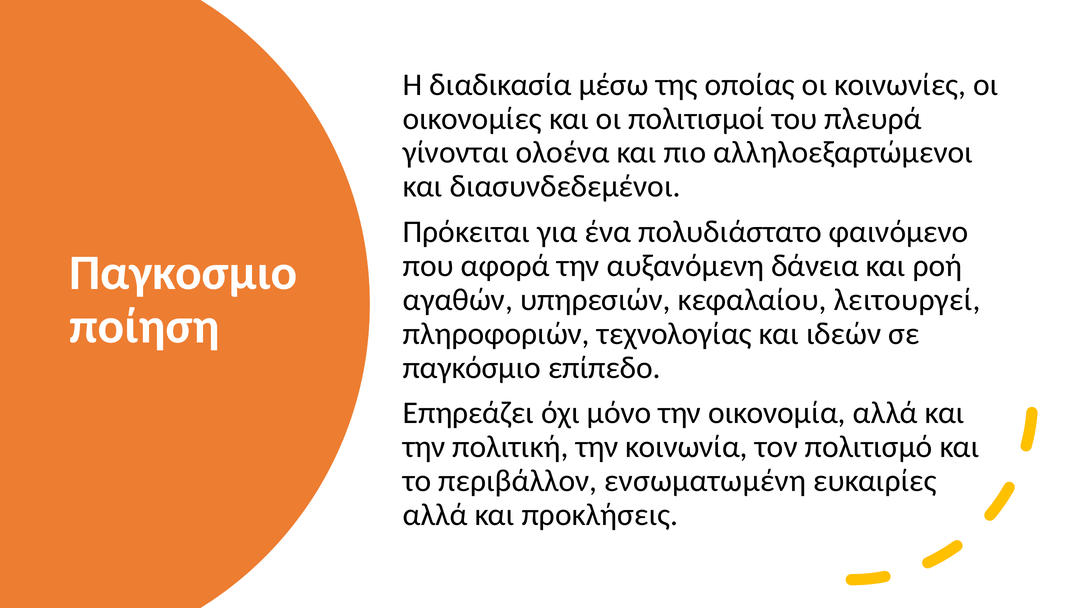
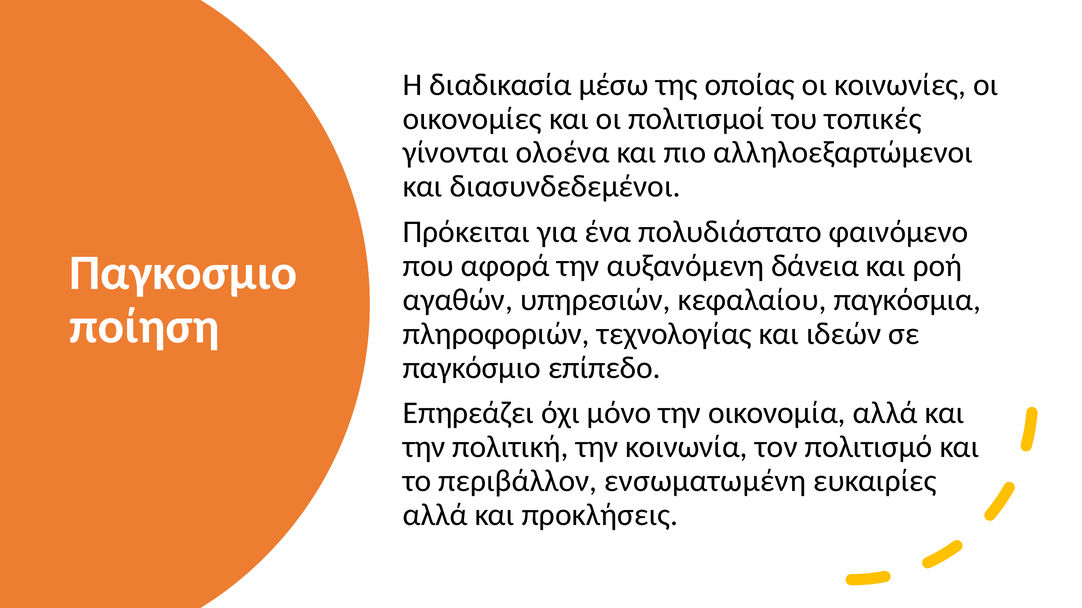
πλευρά: πλευρά -> τοπικές (873, 119)
λειτουργεί: λειτουργεί -> παγκόσμια (907, 300)
